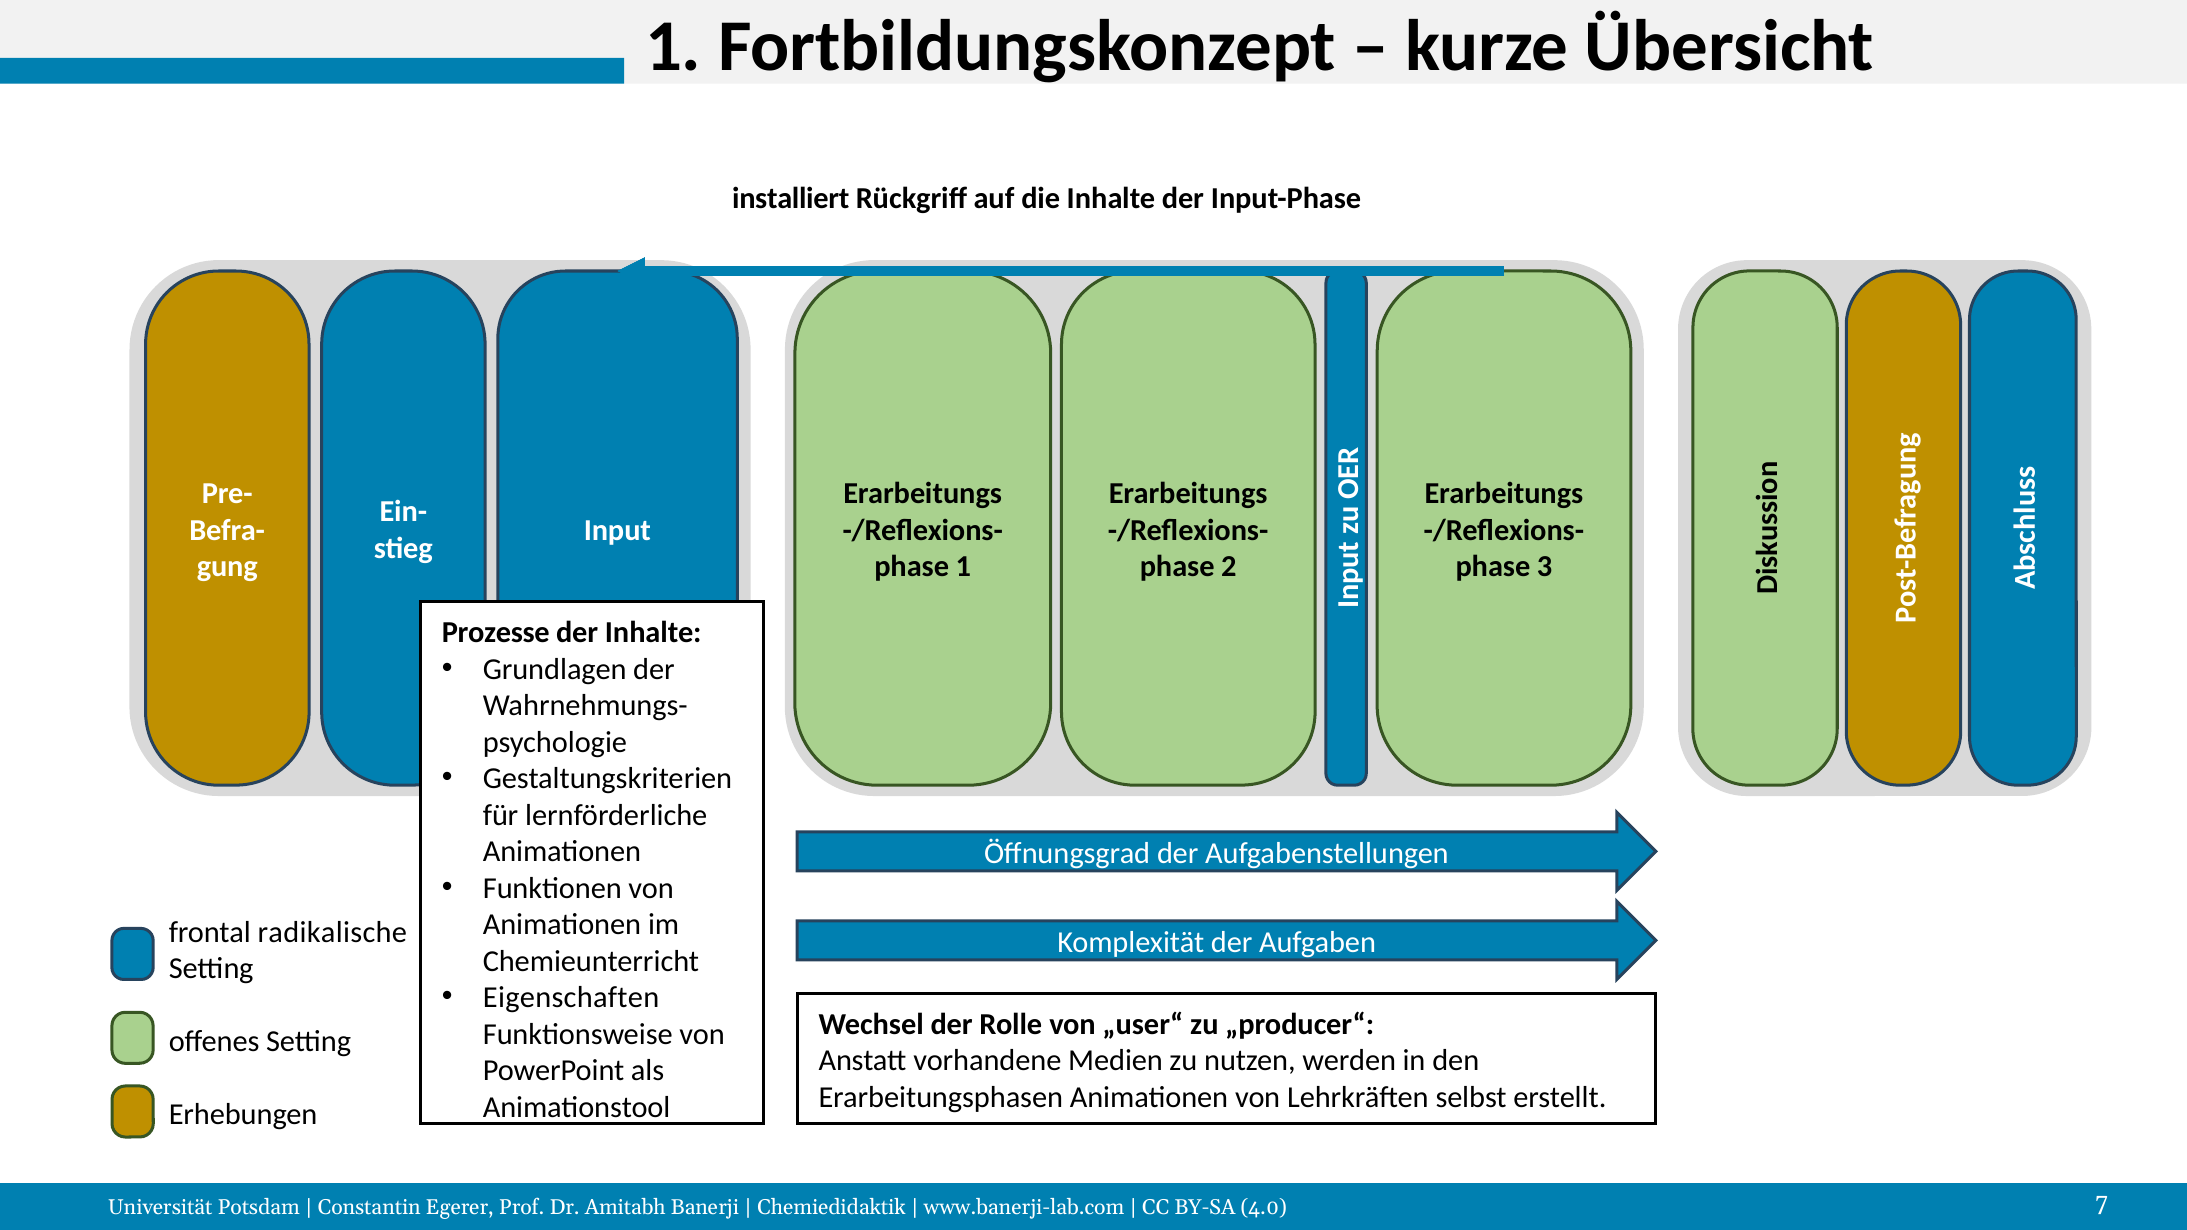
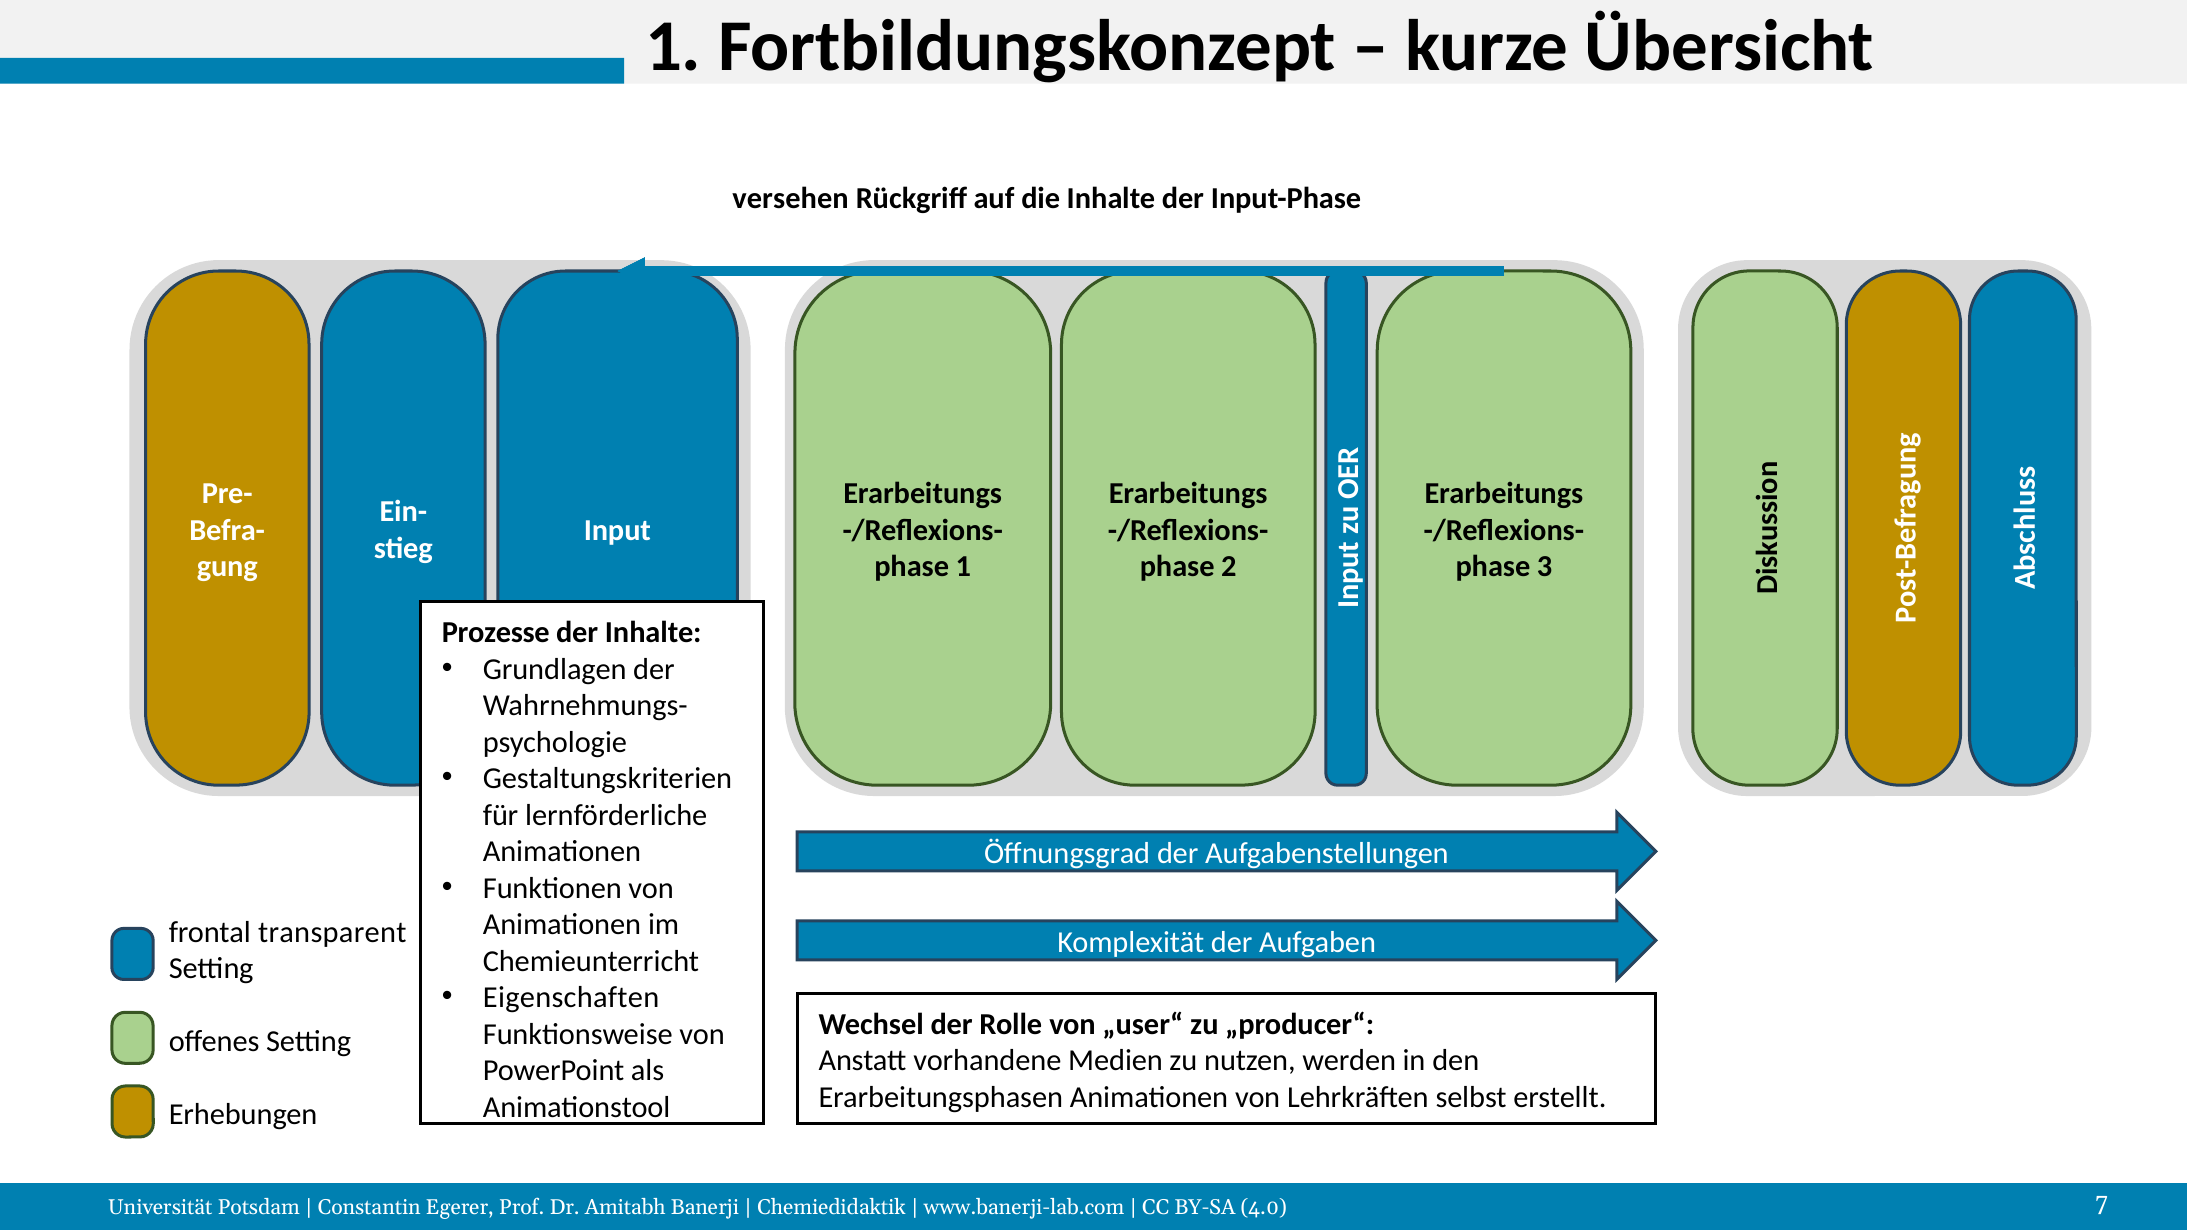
installiert: installiert -> versehen (791, 199)
radikalische: radikalische -> transparent (332, 933)
